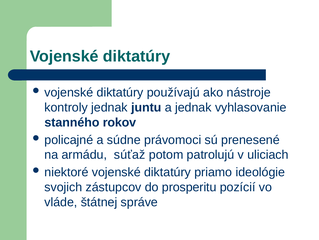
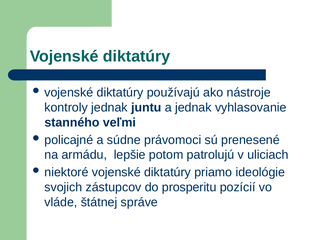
rokov: rokov -> veľmi (119, 122)
súťaž: súťaž -> lepšie (130, 154)
